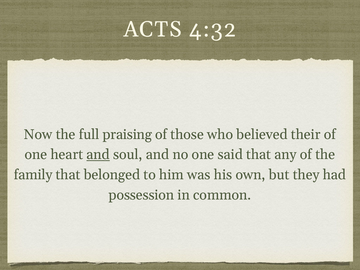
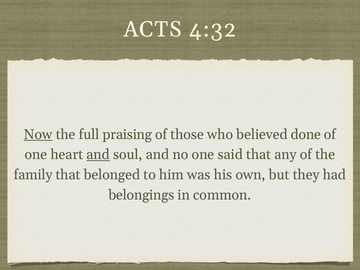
Now underline: none -> present (38, 134)
their: their -> done (306, 134)
possession: possession -> belongings (141, 195)
